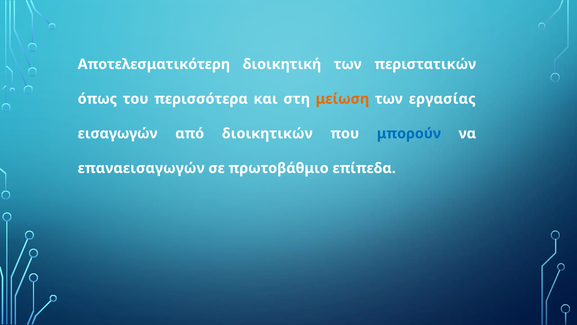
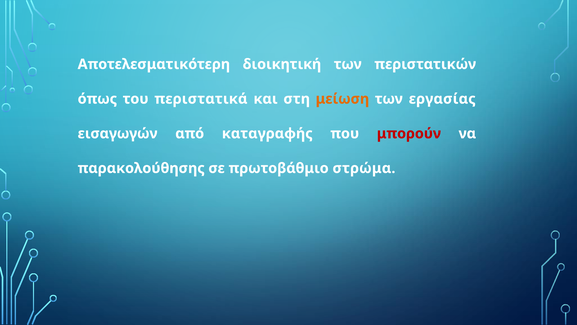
περισσότερα: περισσότερα -> περιστατικά (201, 99)
διοικητικών: διοικητικών -> καταγραφής (267, 133)
μπορούν colour: blue -> red (409, 133)
επαναεισαγωγών: επαναεισαγωγών -> παρακολούθησης (141, 168)
επίπεδα: επίπεδα -> στρώμα (364, 168)
